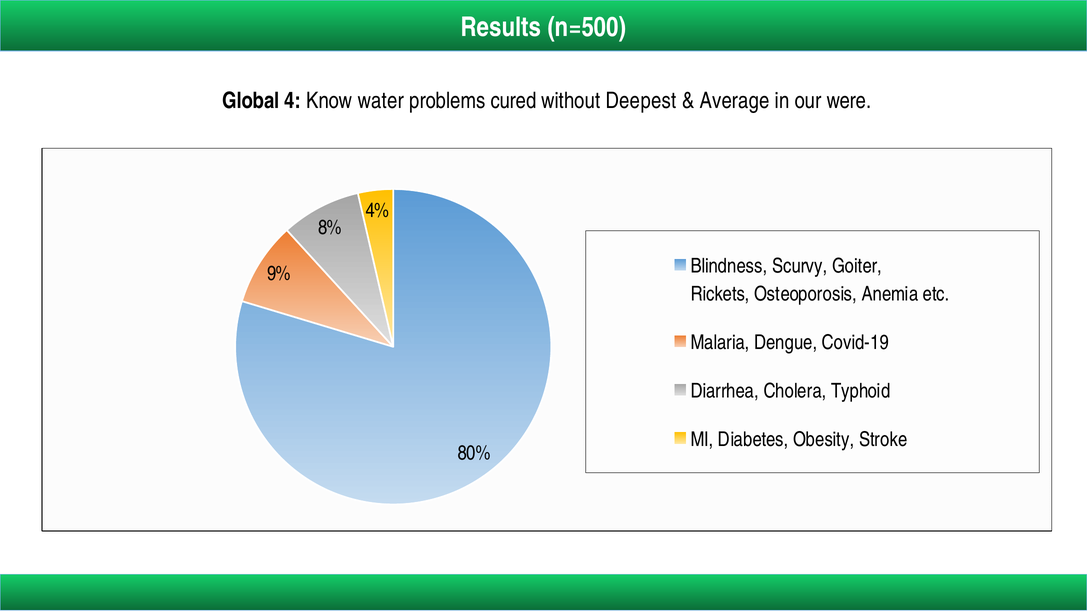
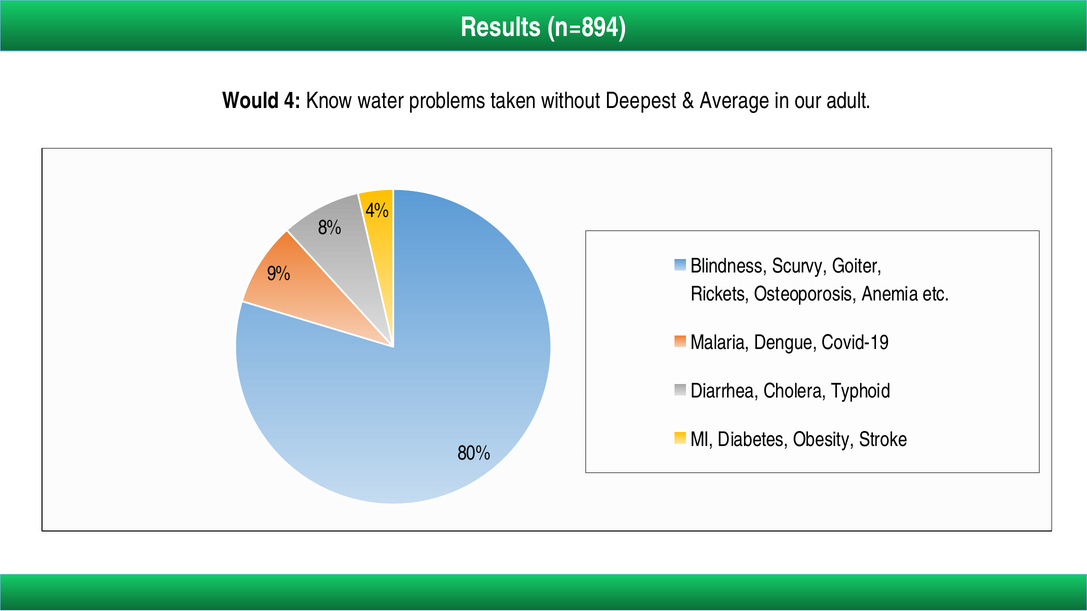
n=500: n=500 -> n=894 (587, 27)
Global: Global -> Would (251, 101)
cured: cured -> taken (513, 101)
were: were -> adult (849, 101)
